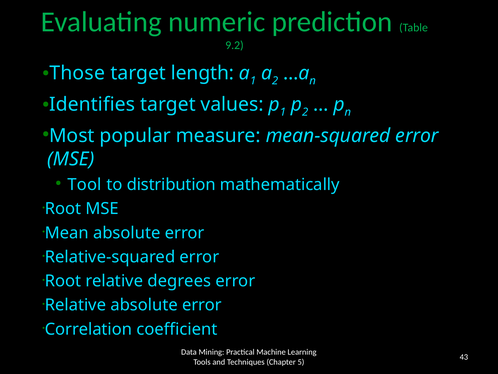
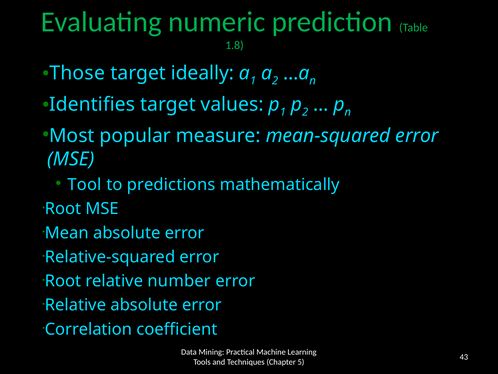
9.2: 9.2 -> 1.8 (234, 45)
length: length -> ideally (202, 73)
distribution: distribution -> predictions (171, 184)
degrees: degrees -> number (179, 281)
